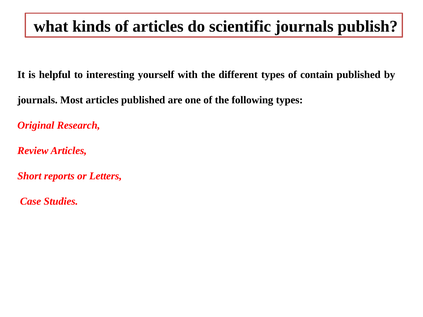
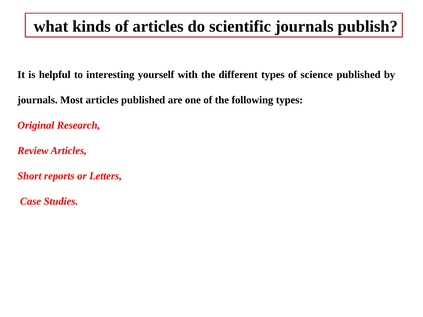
contain: contain -> science (317, 75)
